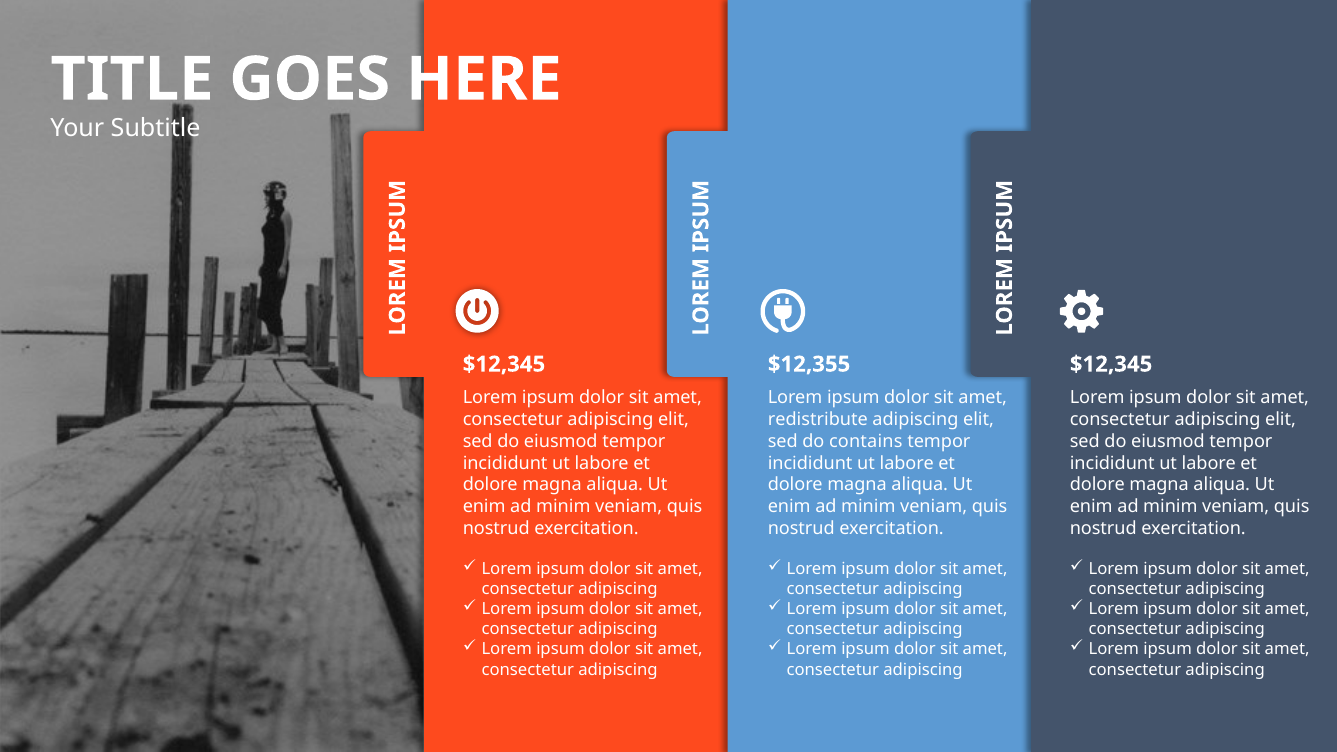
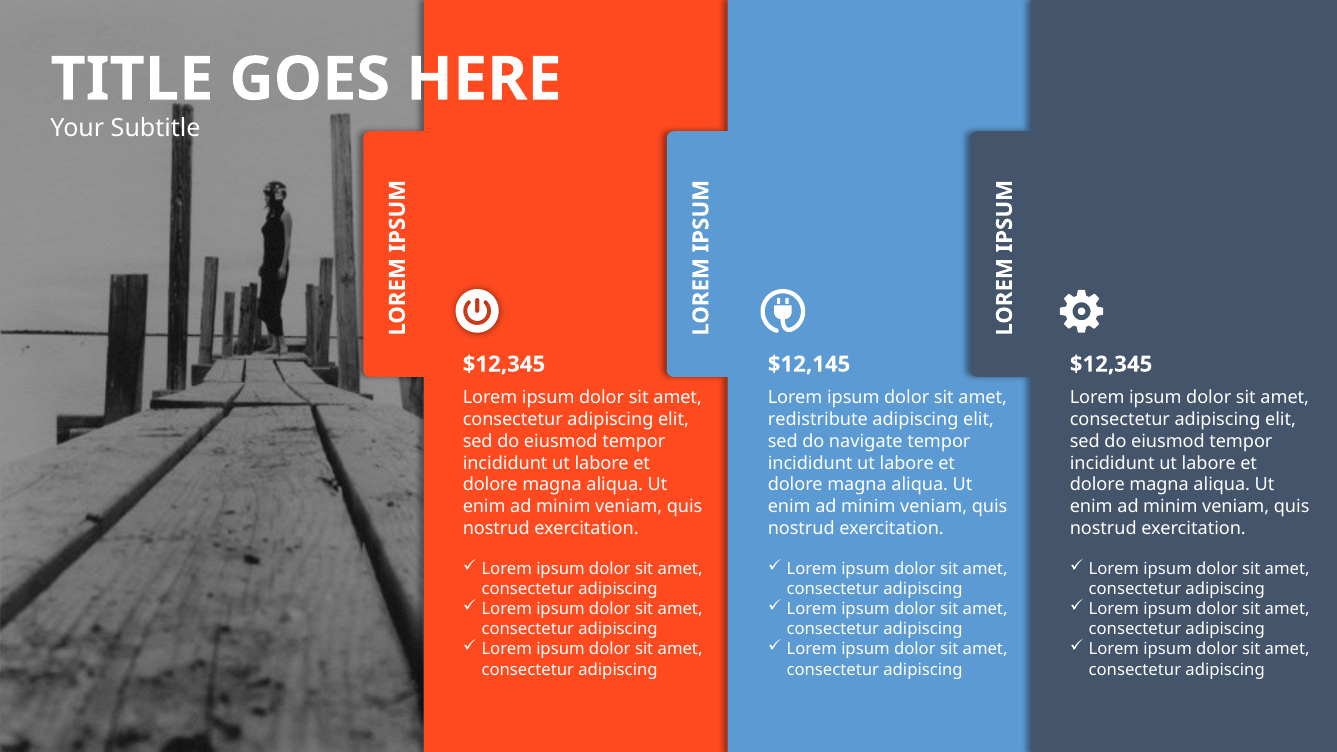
$12,355: $12,355 -> $12,145 (809, 364)
contains: contains -> navigate (866, 441)
